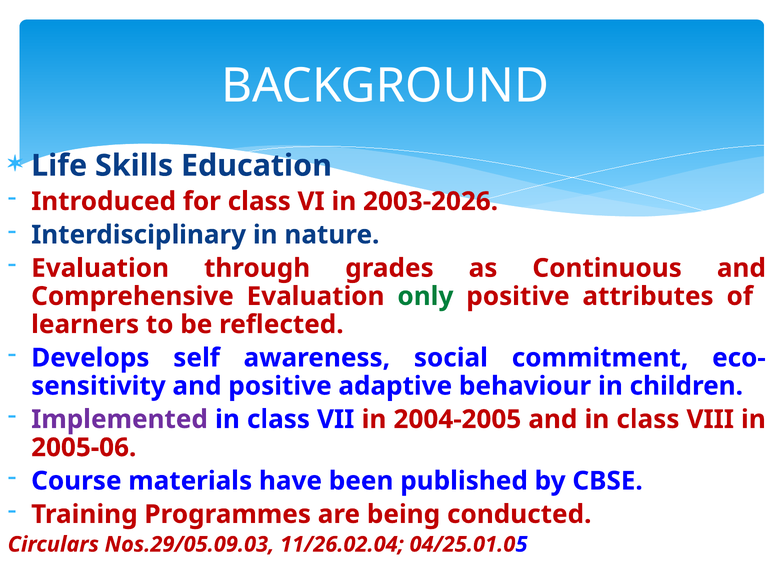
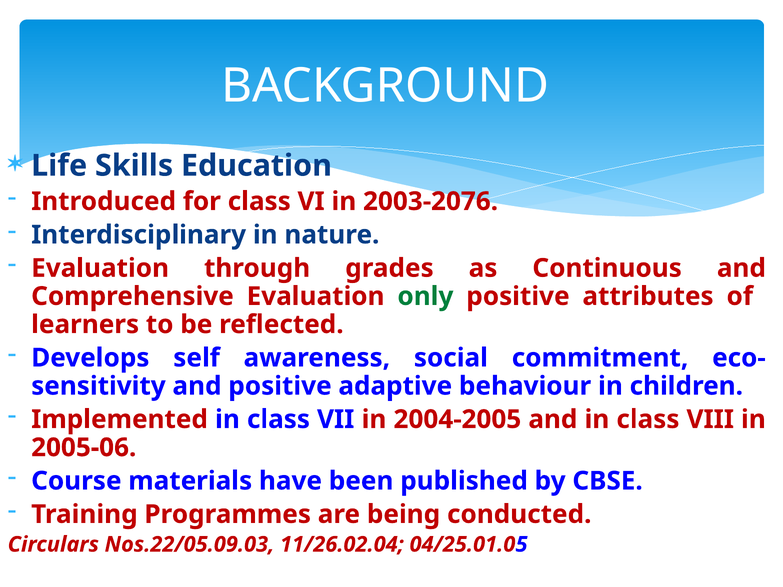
2003-2026: 2003-2026 -> 2003-2076 (431, 201)
Implemented colour: purple -> red (120, 420)
Nos.29/05.09.03: Nos.29/05.09.03 -> Nos.22/05.09.03 (189, 545)
